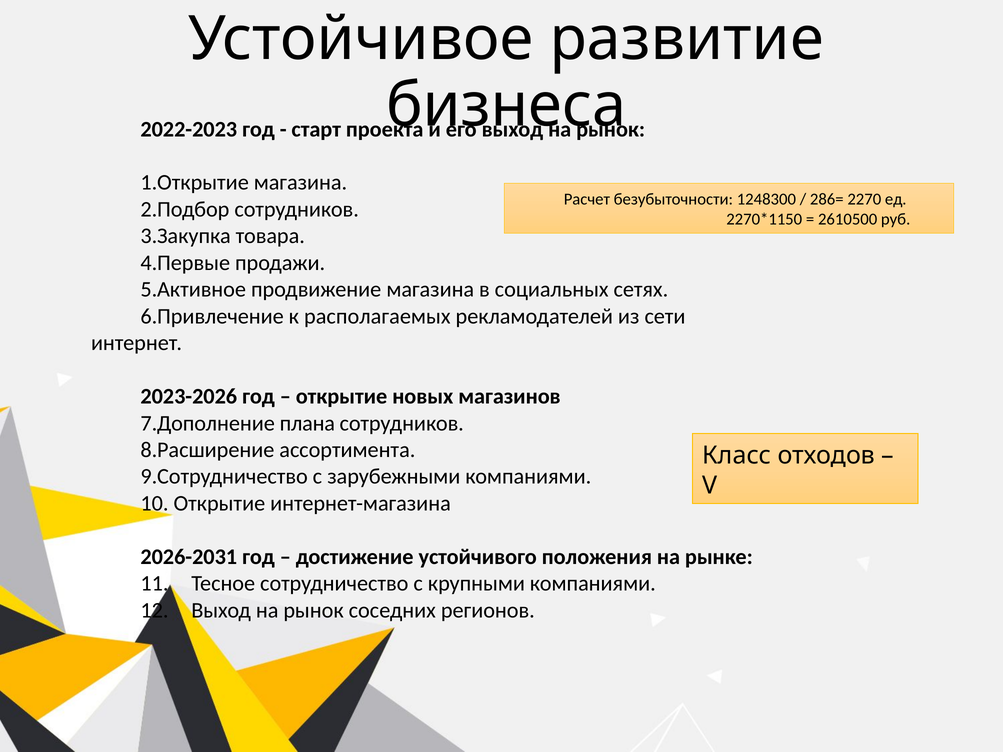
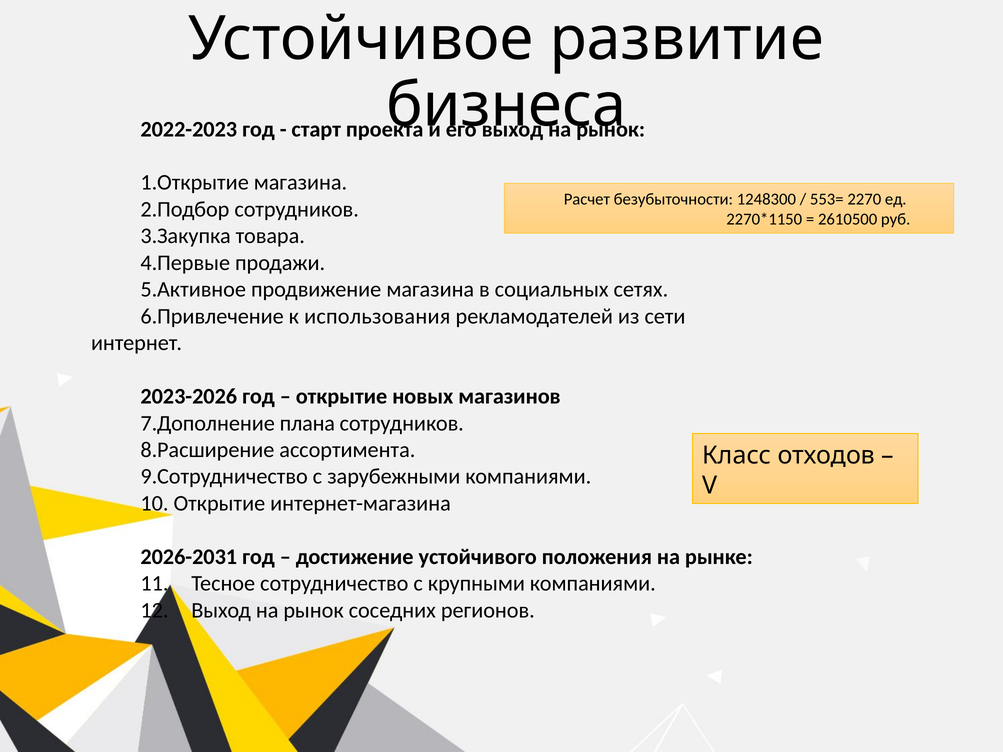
286=: 286= -> 553= (827, 199)
располагаемых: располагаемых -> использования (377, 316)
